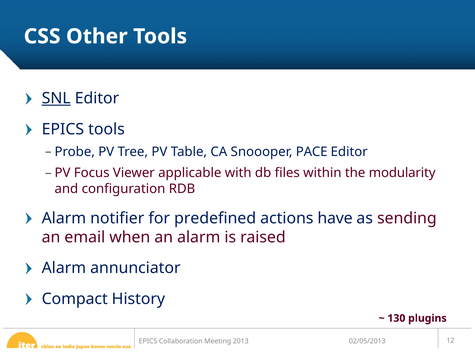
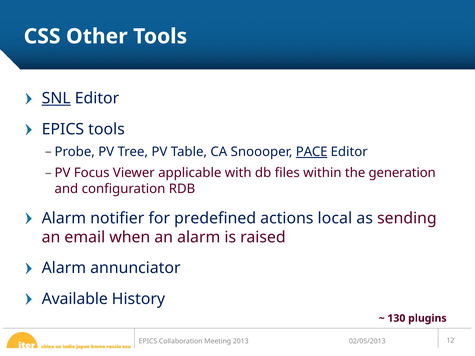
PACE underline: none -> present (312, 152)
modularity: modularity -> generation (402, 173)
have: have -> local (335, 218)
Compact: Compact -> Available (75, 299)
